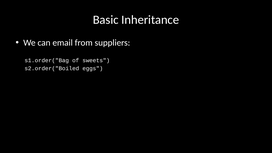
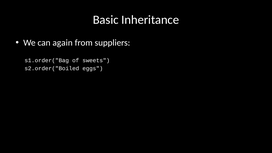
email: email -> again (63, 43)
